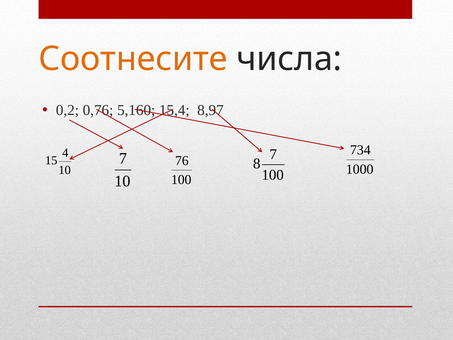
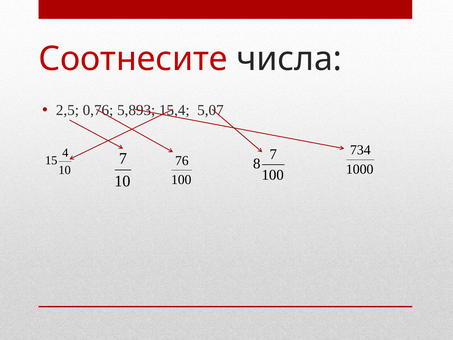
Соотнесите colour: orange -> red (133, 59)
0,2: 0,2 -> 2,5 (67, 110)
5,160: 5,160 -> 5,893 (136, 110)
8,97: 8,97 -> 5,07 (210, 110)
